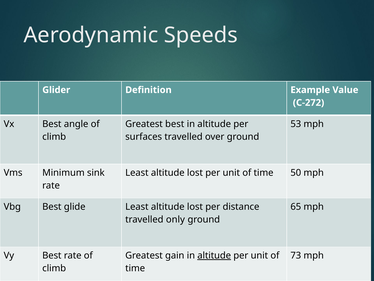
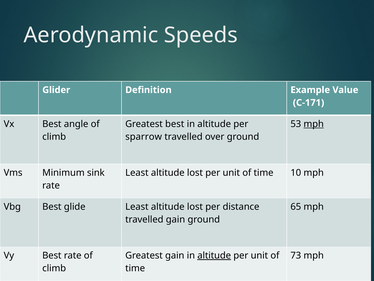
C-272: C-272 -> C-171 (309, 103)
mph underline: none -> present (314, 124)
surfaces: surfaces -> sparrow (144, 137)
50: 50 -> 10 (296, 172)
travelled only: only -> gain (175, 219)
